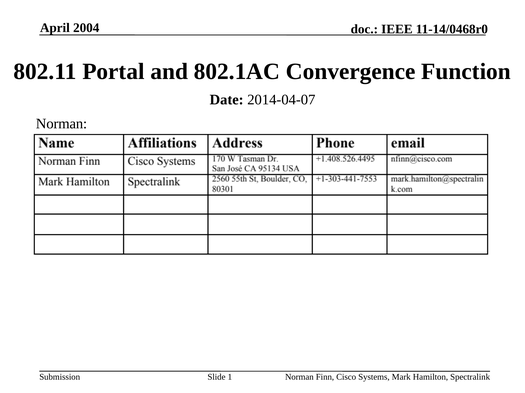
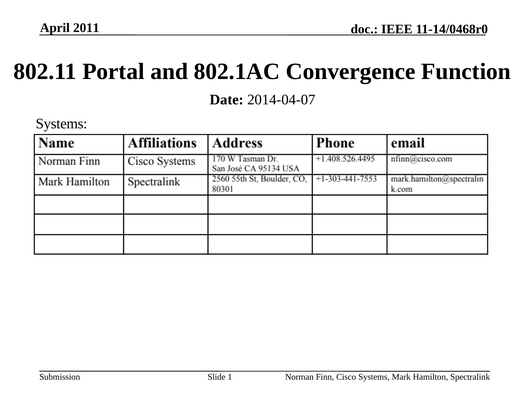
2004: 2004 -> 2011 (86, 28)
Norman: Norman -> Systems (62, 124)
